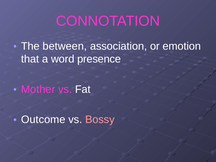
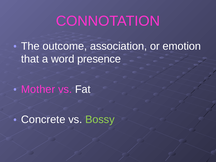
between: between -> outcome (65, 46)
Outcome: Outcome -> Concrete (43, 120)
Bossy colour: pink -> light green (100, 120)
